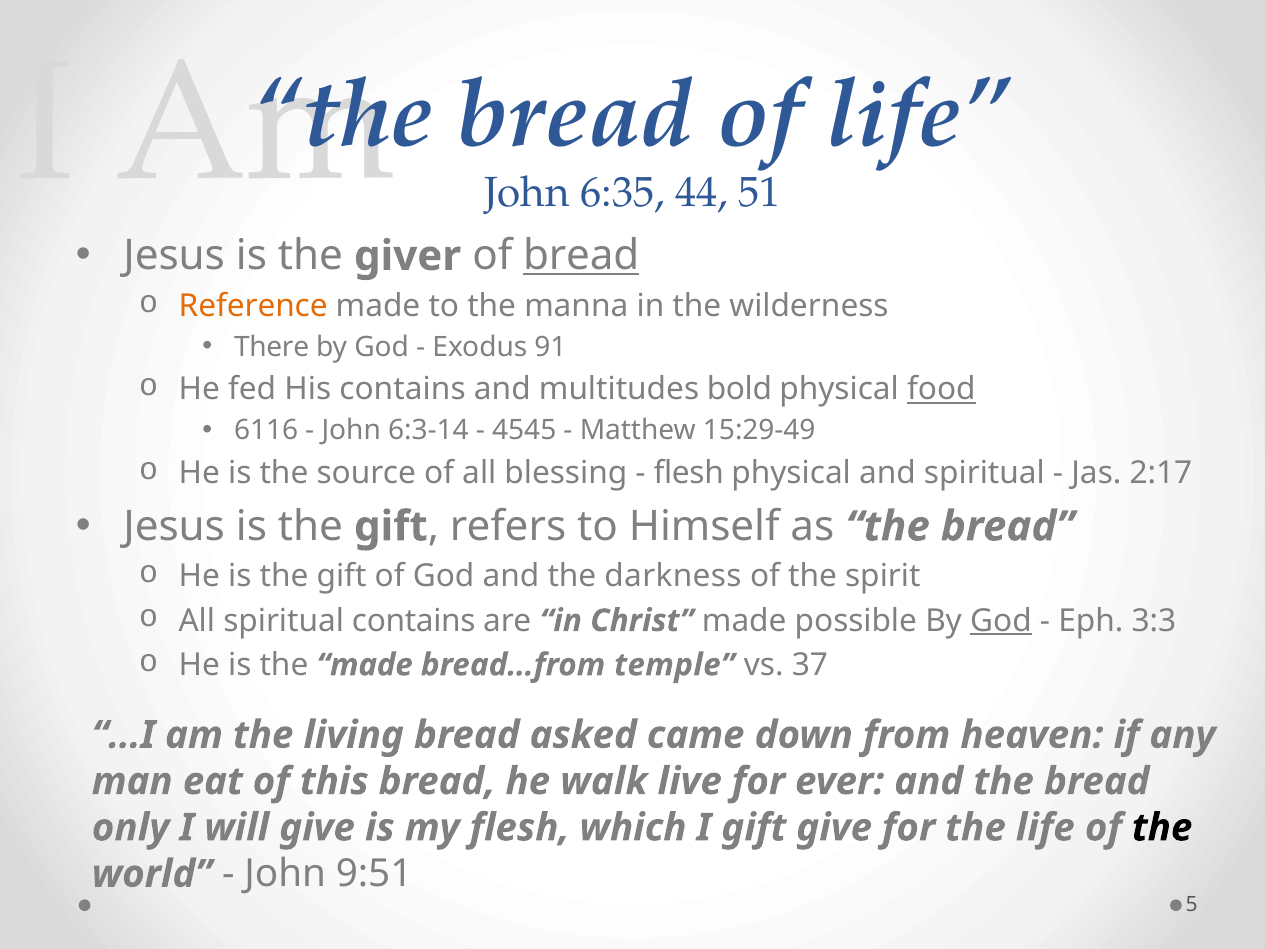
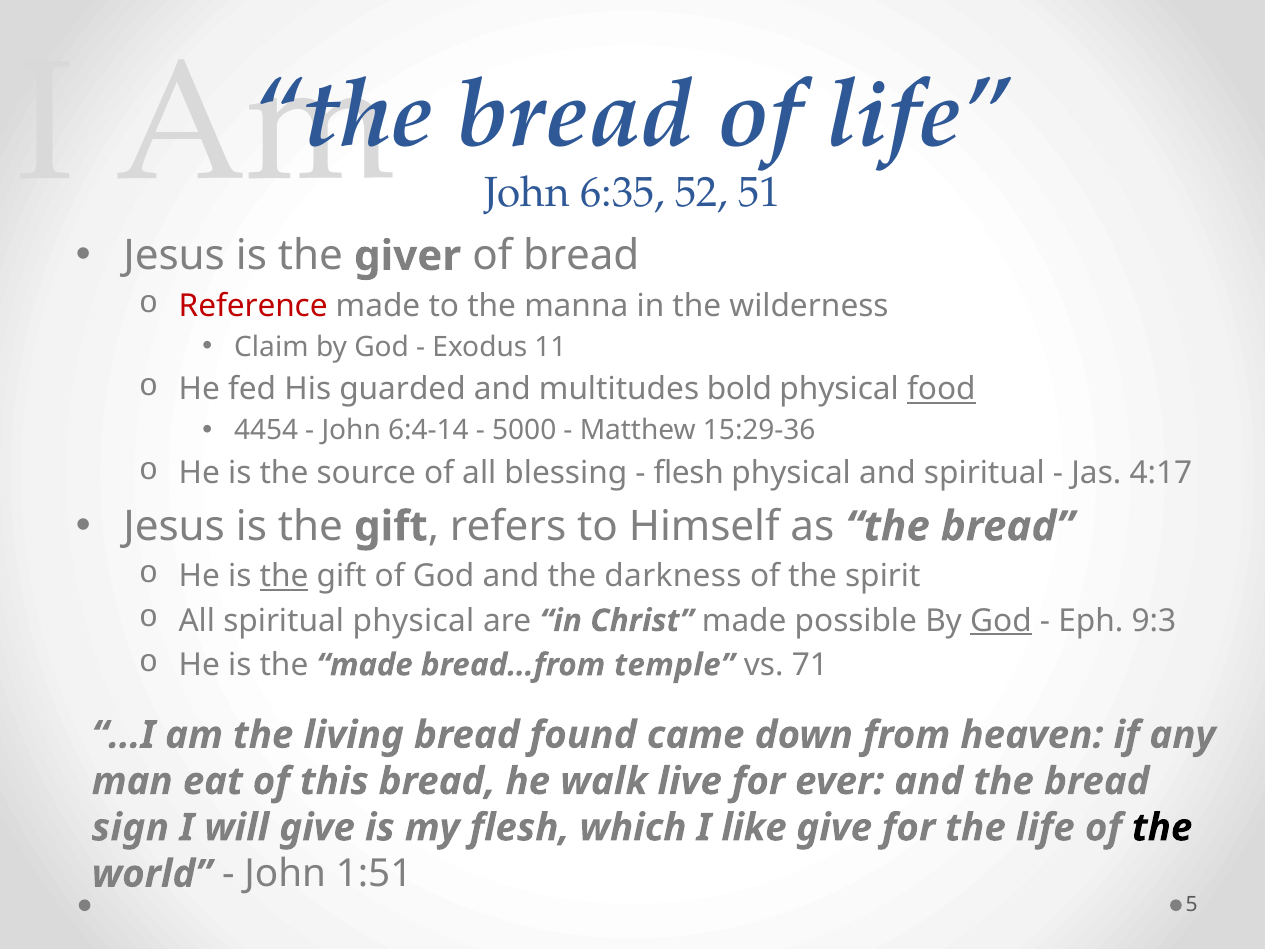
44: 44 -> 52 (702, 193)
bread underline: present -> none (581, 256)
Reference colour: orange -> red (253, 306)
There: There -> Claim (271, 347)
91: 91 -> 11 (550, 347)
His contains: contains -> guarded (403, 389)
6116: 6116 -> 4454 (266, 431)
6:3-14: 6:3-14 -> 6:4-14 (428, 431)
4545: 4545 -> 5000 (524, 431)
15:29-49: 15:29-49 -> 15:29-36 (759, 431)
2:17: 2:17 -> 4:17 (1161, 473)
the underline: none -> present (284, 576)
spiritual contains: contains -> physical (413, 621)
3:3: 3:3 -> 9:3 (1154, 621)
37: 37 -> 71 (810, 665)
asked: asked -> found (583, 735)
only: only -> sign (130, 828)
I gift: gift -> like (754, 828)
9:51: 9:51 -> 1:51 (374, 874)
